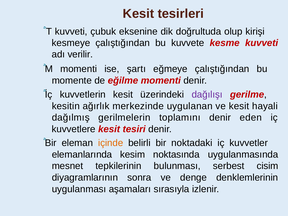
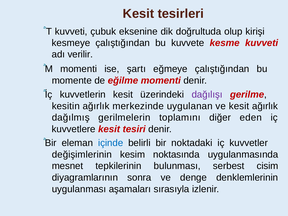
kesit hayali: hayali -> ağırlık (265, 106)
toplamını denir: denir -> diğer (220, 118)
içinde colour: orange -> blue (111, 143)
elemanlarında: elemanlarında -> değişimlerinin (82, 154)
